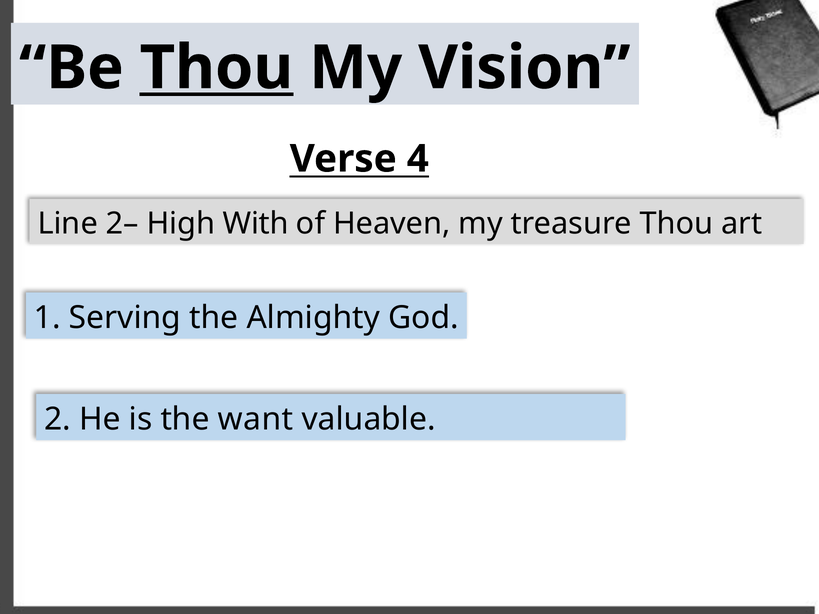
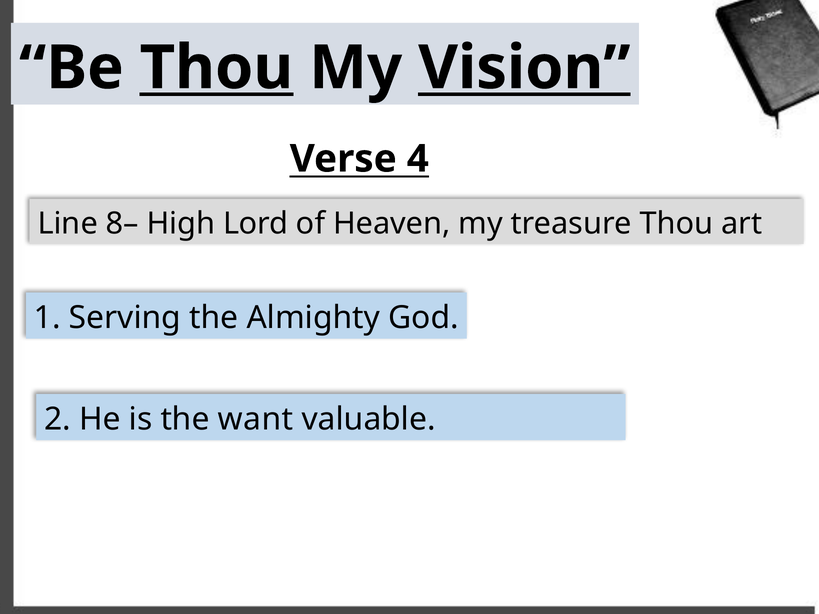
Vision underline: none -> present (524, 68)
2–: 2– -> 8– (122, 224)
With: With -> Lord (256, 224)
